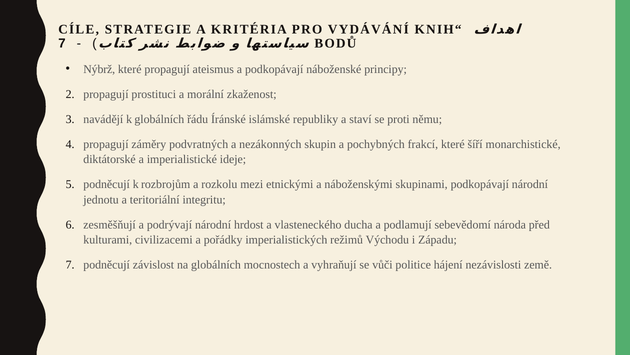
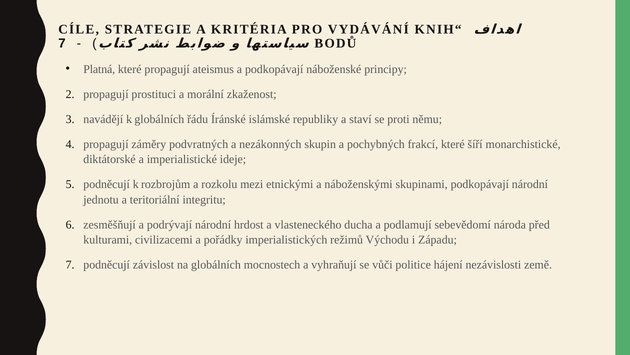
Nýbrž: Nýbrž -> Platná (99, 69)
